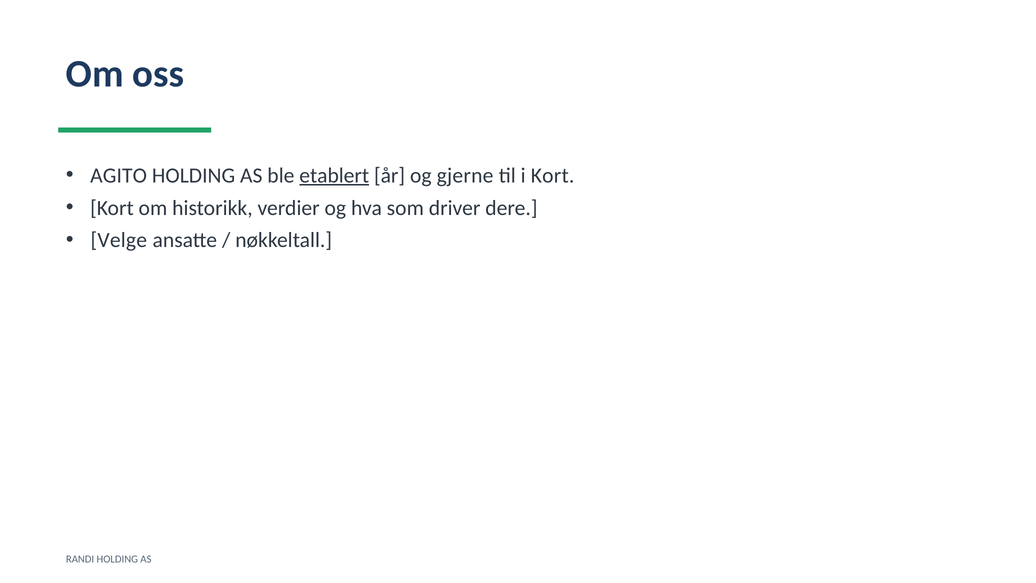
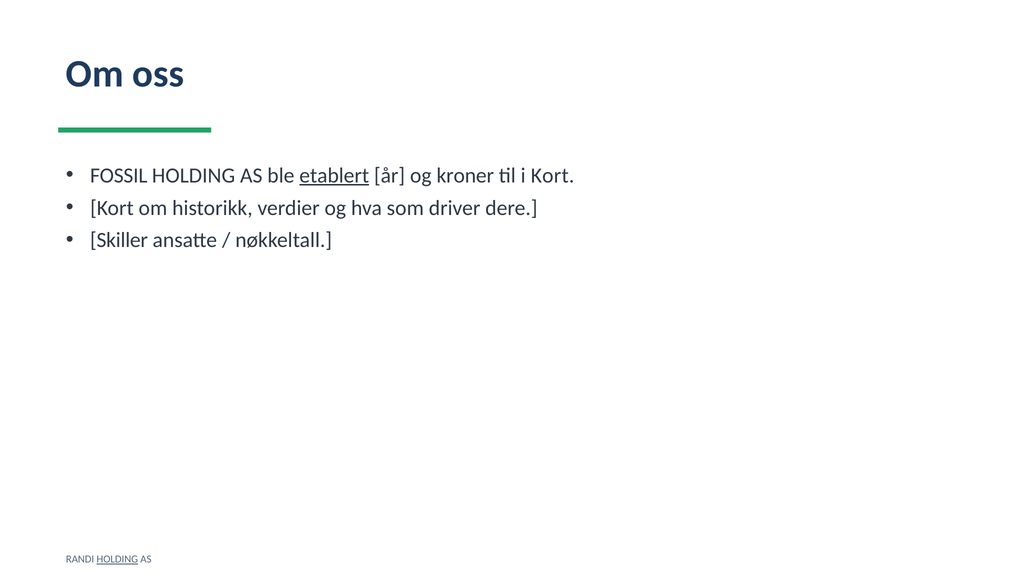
AGITO: AGITO -> FOSSIL (119, 175)
gjerne: gjerne -> kroner (465, 175)
Velge: Velge -> Skiller (119, 240)
HOLDING underline: none -> present (117, 559)
